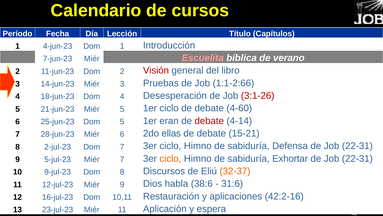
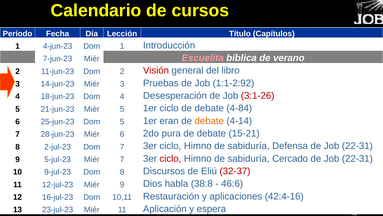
1:1-2:66: 1:1-2:66 -> 1:1-2:92 (233, 83)
4-60: 4-60 -> 4-84 (239, 108)
debate colour: red -> orange (209, 121)
ellas: ellas -> pura (171, 133)
ciclo colour: orange -> red (170, 158)
Exhortar: Exhortar -> Cercado (290, 158)
32-37 colour: orange -> red (235, 171)
38:6: 38:6 -> 38:8 (202, 183)
31:6: 31:6 -> 46:6 (232, 183)
42:2-16: 42:2-16 -> 42:4-16 (284, 196)
